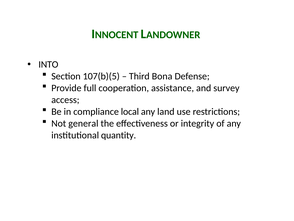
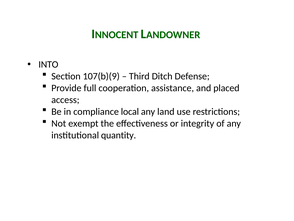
107(b)(5: 107(b)(5 -> 107(b)(9 (101, 76)
Bona: Bona -> Ditch (162, 76)
survey: survey -> placed (226, 88)
general: general -> exempt (83, 123)
